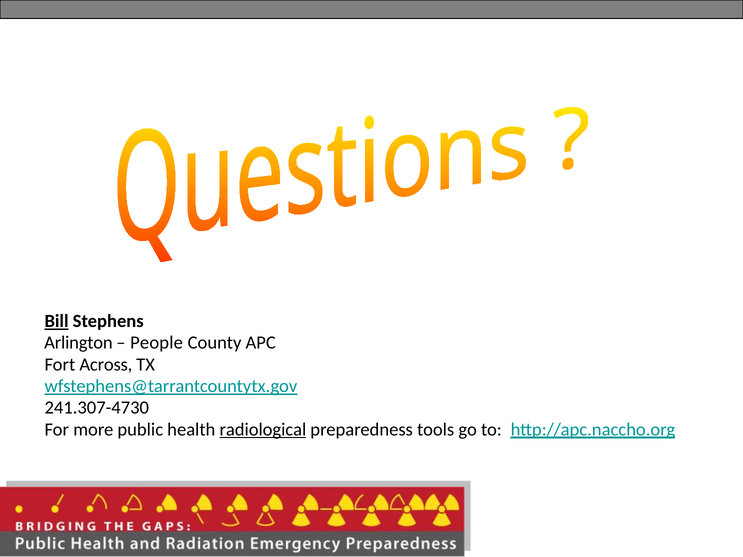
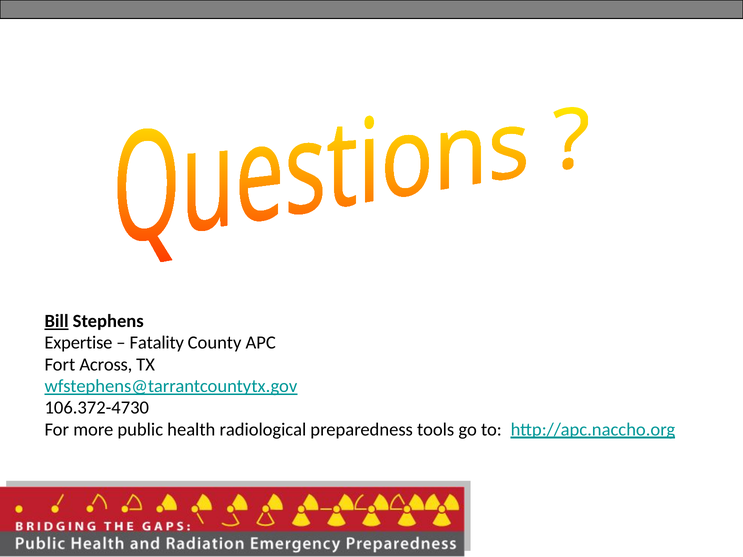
Arlington: Arlington -> Expertise (78, 343)
People: People -> Fatality (157, 343)
241.307-4730: 241.307-4730 -> 106.372-4730 (97, 408)
radiological underline: present -> none (263, 430)
